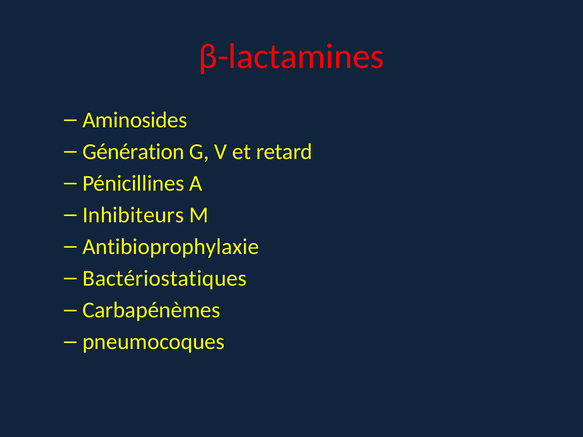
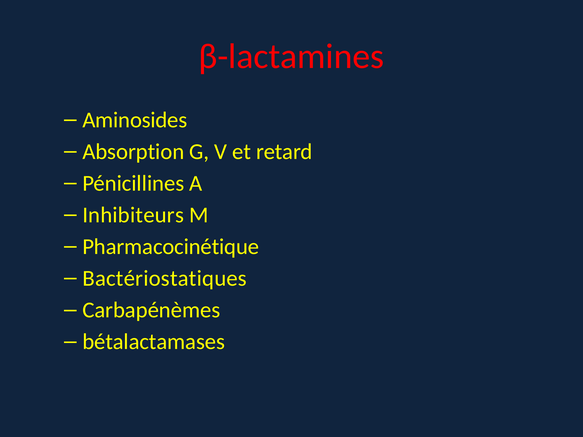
Génération: Génération -> Absorption (133, 152)
Antibioprophylaxie: Antibioprophylaxie -> Pharmacocinétique (171, 247)
pneumocoques: pneumocoques -> bétalactamases (154, 342)
